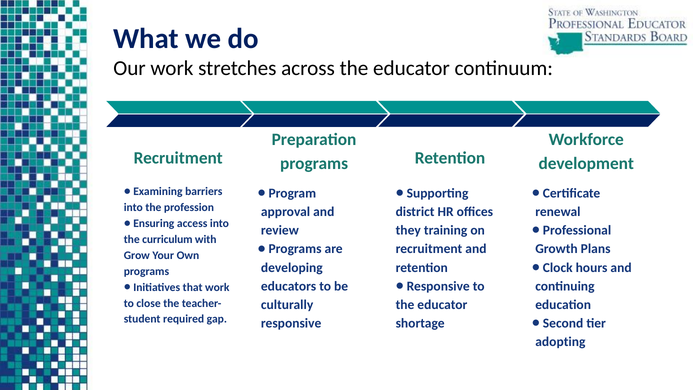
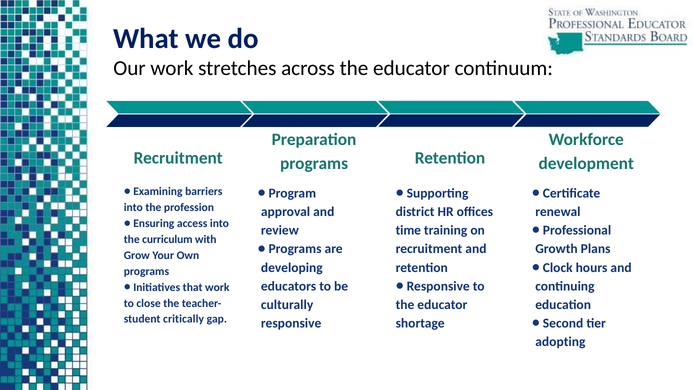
they: they -> time (408, 230)
required: required -> critically (184, 319)
